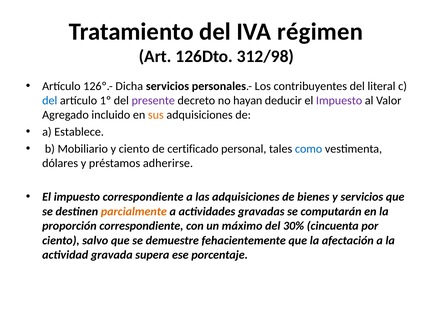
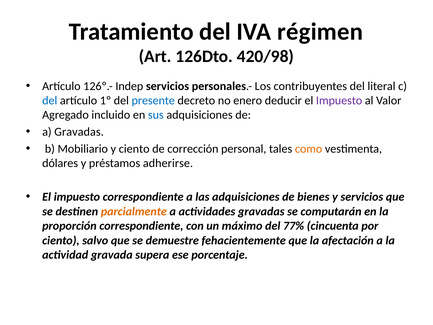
312/98: 312/98 -> 420/98 (265, 56)
Dicha: Dicha -> Indep (129, 86)
presente colour: purple -> blue (153, 100)
hayan: hayan -> enero (248, 100)
sus colour: orange -> blue (156, 115)
a Establece: Establece -> Gravadas (79, 132)
certificado: certificado -> corrección (193, 149)
como colour: blue -> orange (309, 149)
30%: 30% -> 77% (294, 226)
